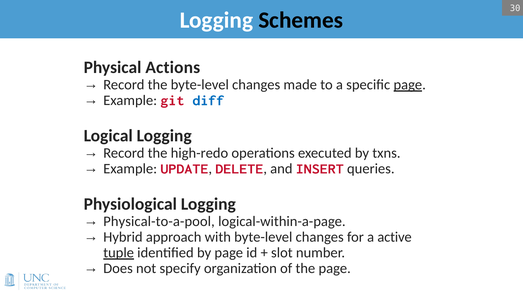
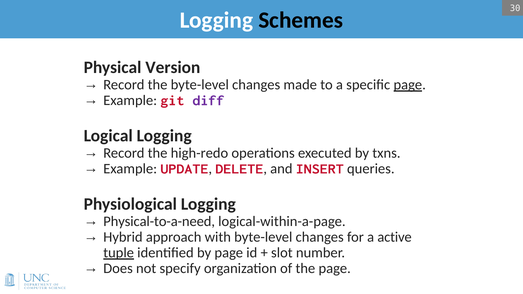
Actions: Actions -> Version (173, 68)
diff colour: blue -> purple (208, 100)
Physical-to-a-pool: Physical-to-a-pool -> Physical-to-a-need (159, 221)
